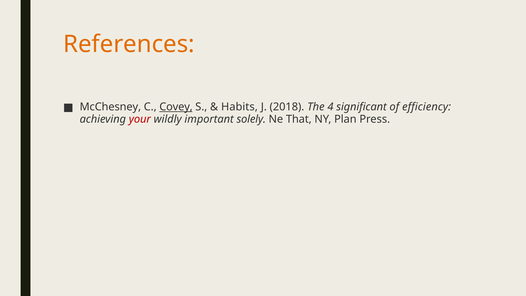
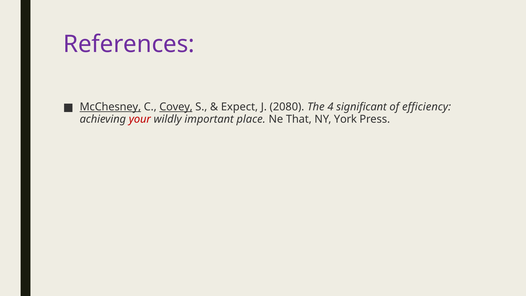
References colour: orange -> purple (129, 44)
McChesney underline: none -> present (110, 107)
Habits: Habits -> Expect (239, 107)
2018: 2018 -> 2080 (287, 107)
solely: solely -> place (251, 119)
Plan: Plan -> York (345, 119)
